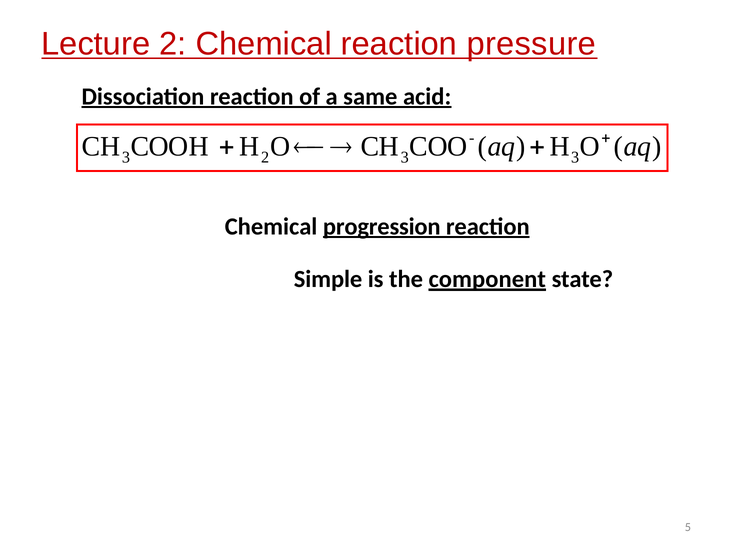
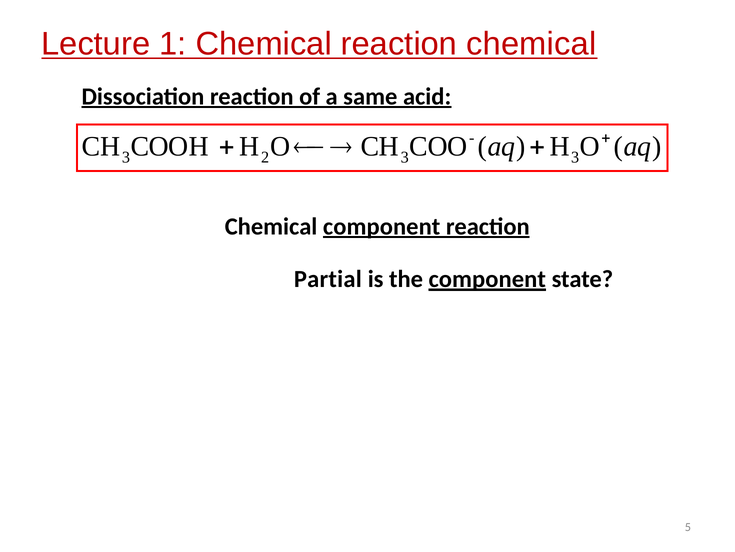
Lecture 2: 2 -> 1 (173, 44)
reaction pressure: pressure -> chemical (531, 44)
Chemical progression: progression -> component (382, 226)
Simple: Simple -> Partial (328, 279)
